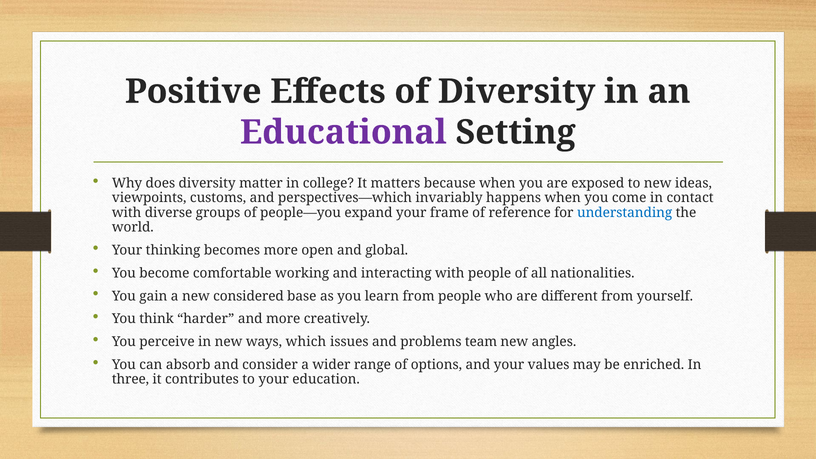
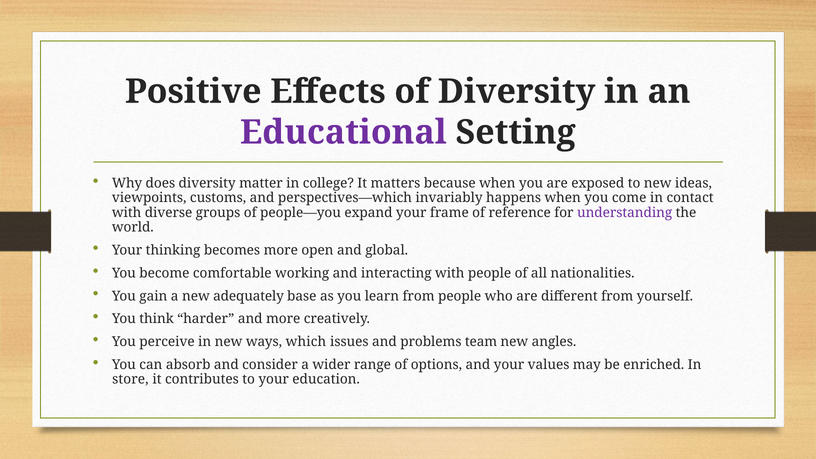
understanding colour: blue -> purple (625, 213)
considered: considered -> adequately (249, 296)
three: three -> store (130, 379)
